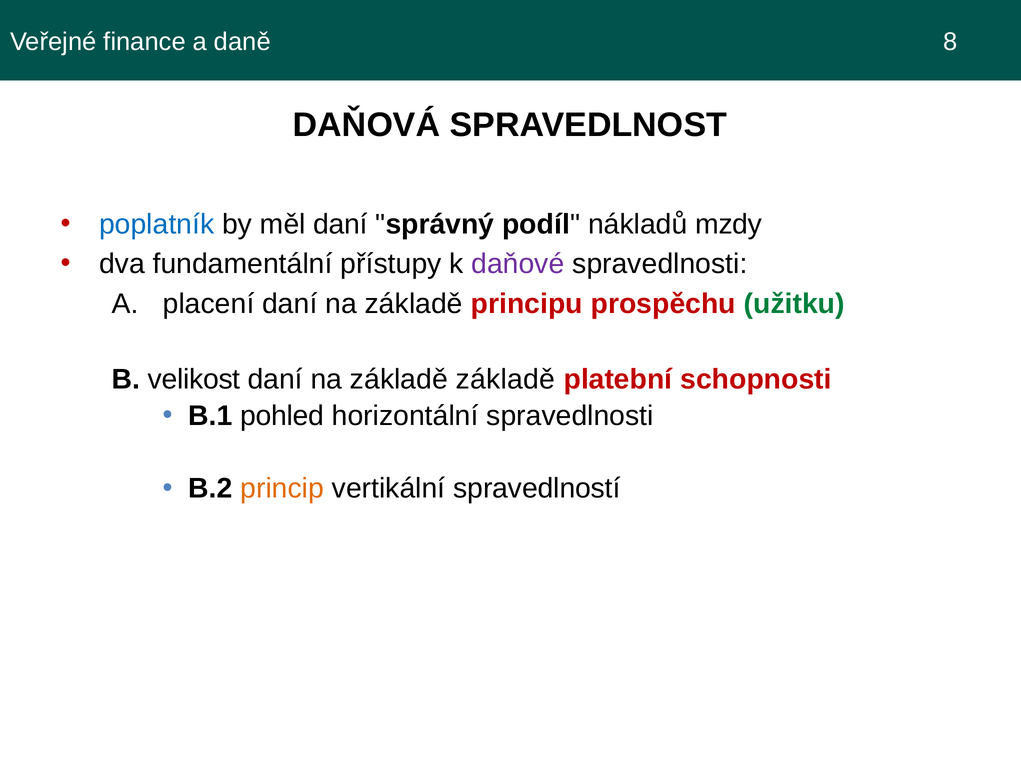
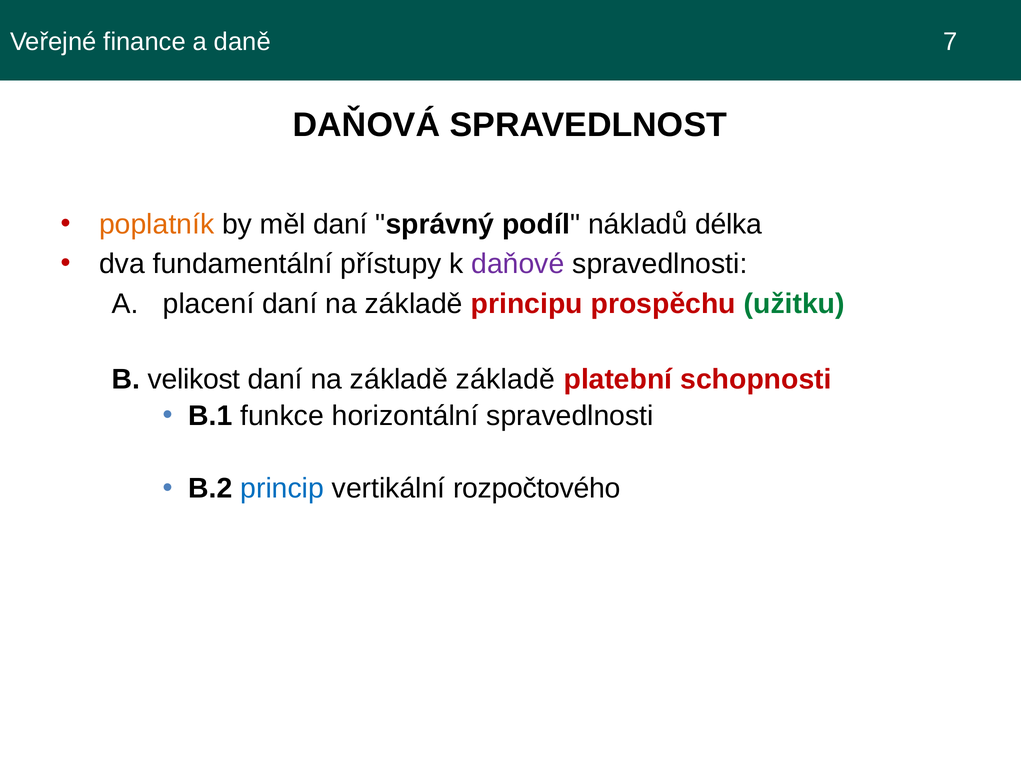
8: 8 -> 7 (950, 42)
poplatník colour: blue -> orange (157, 224)
mzdy: mzdy -> délka (729, 224)
pohled: pohled -> funkce (282, 416)
princip colour: orange -> blue (282, 488)
spravedlností: spravedlností -> rozpočtového (537, 488)
